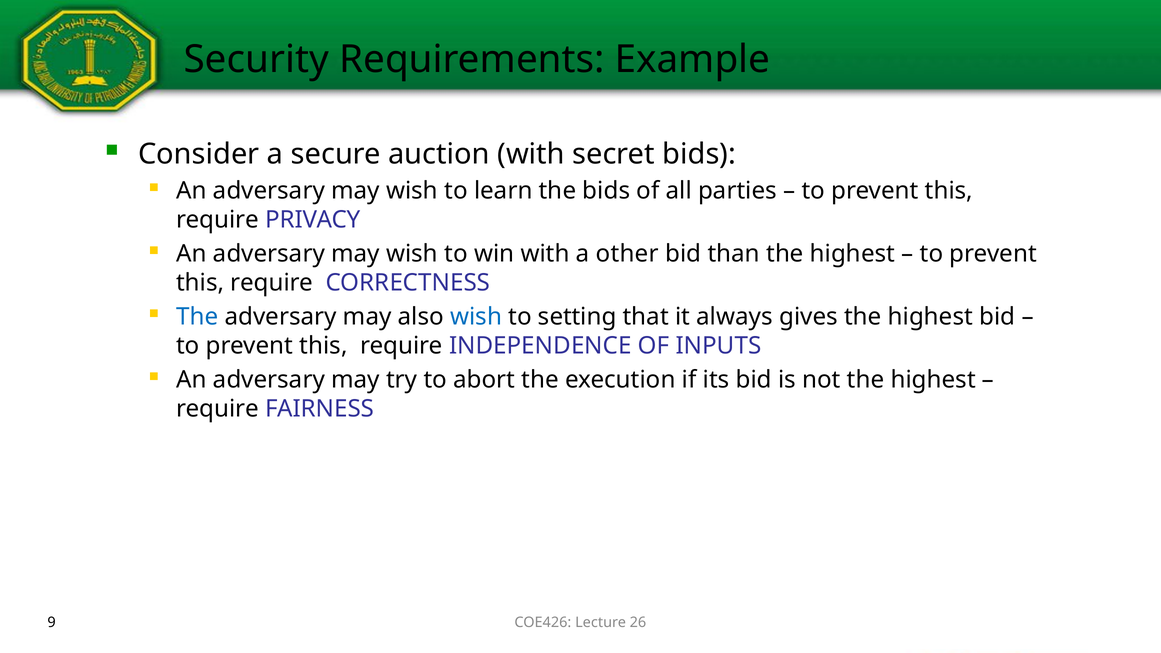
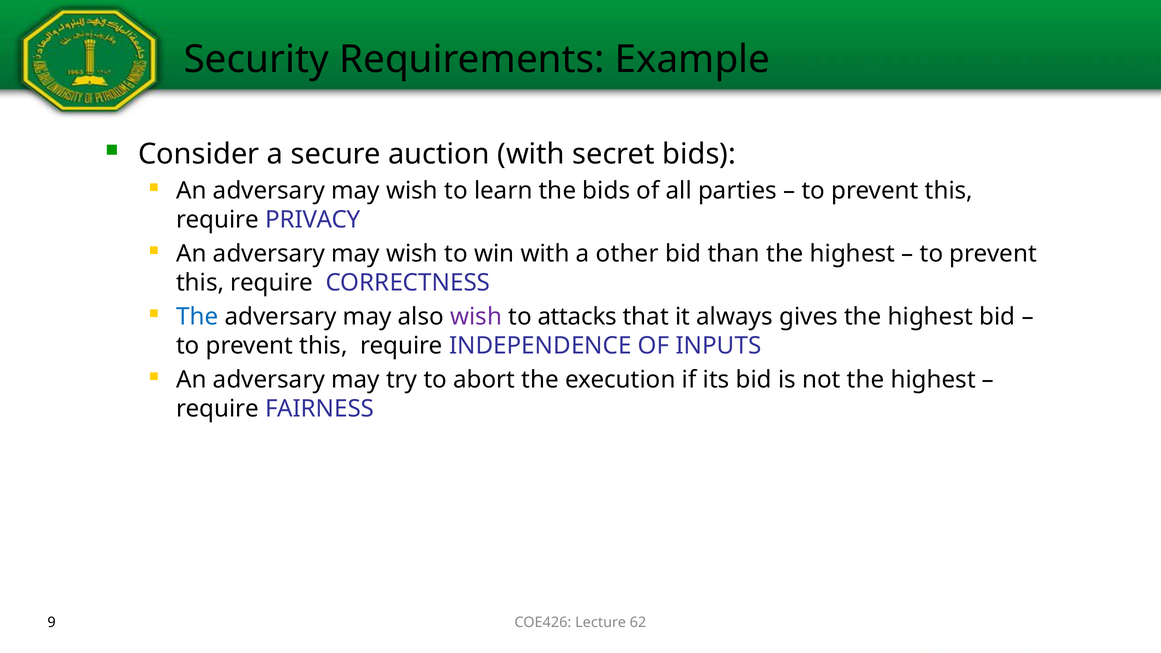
wish colour: blue -> purple (476, 317)
setting: setting -> attacks (577, 317)
26: 26 -> 62 (638, 622)
